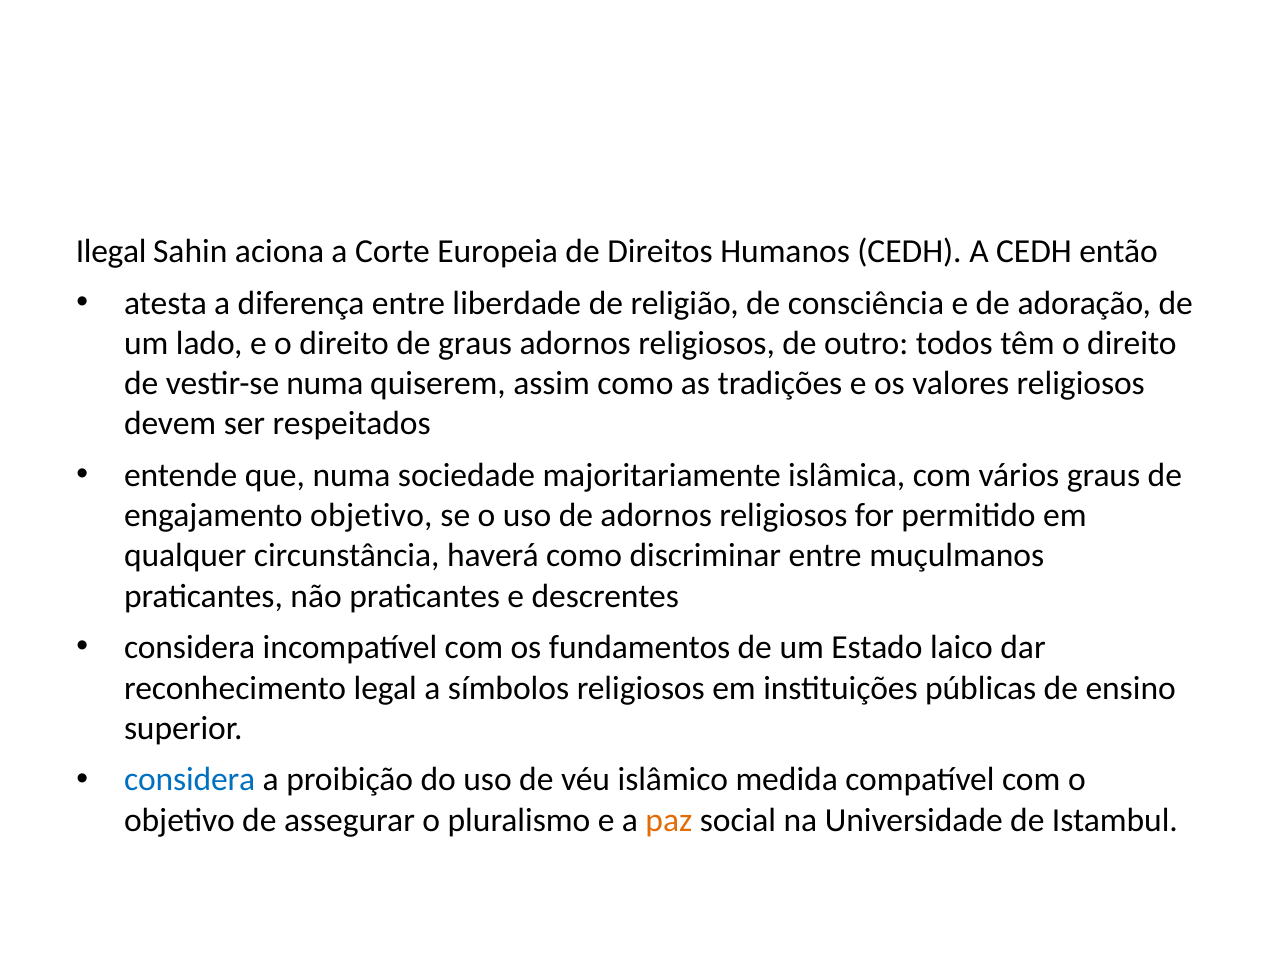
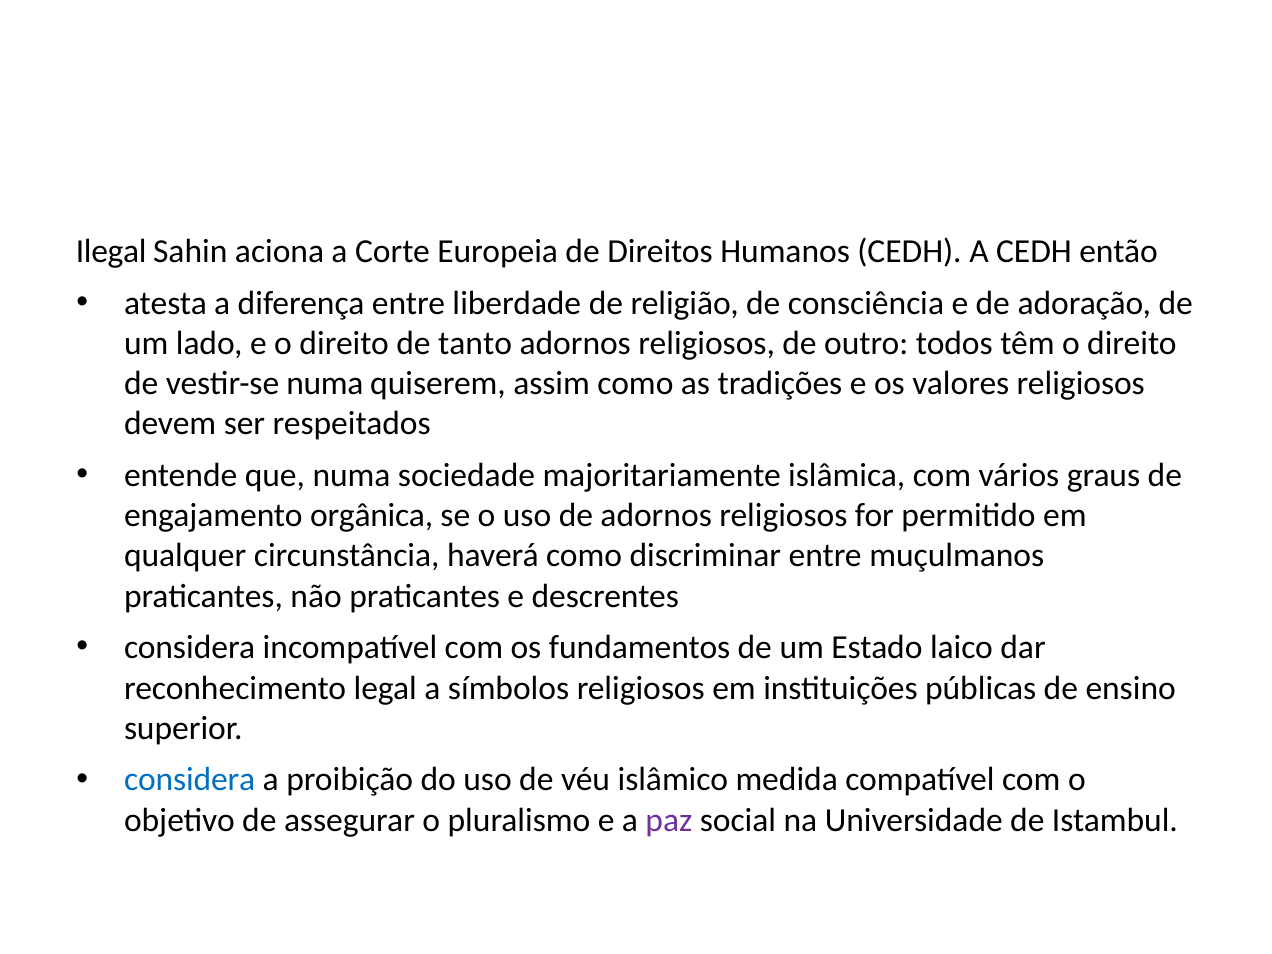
de graus: graus -> tanto (475, 343)
engajamento objetivo: objetivo -> orgânica (372, 516)
paz colour: orange -> purple (669, 820)
